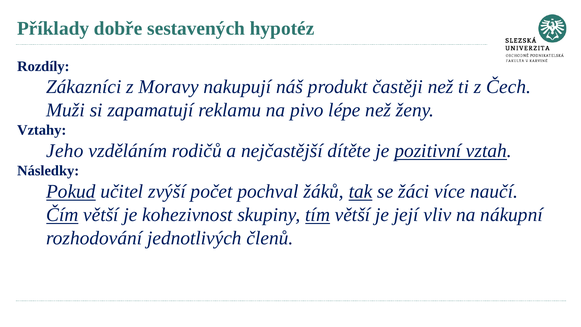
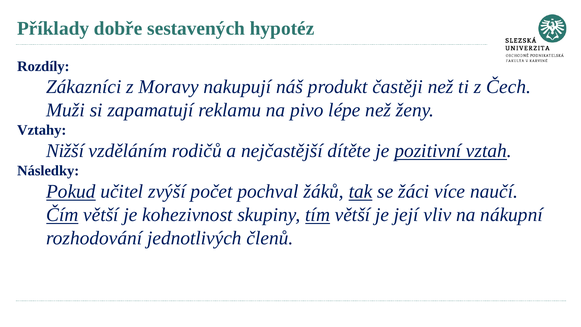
Jeho: Jeho -> Nižší (65, 151)
